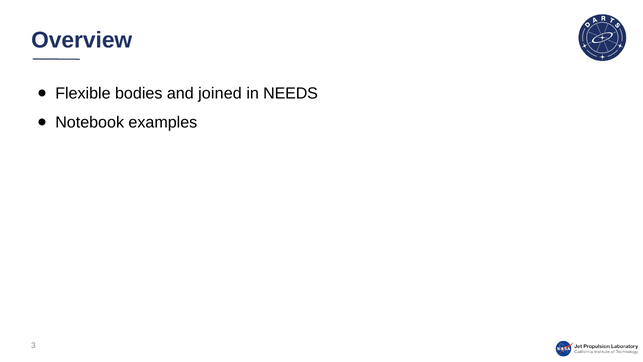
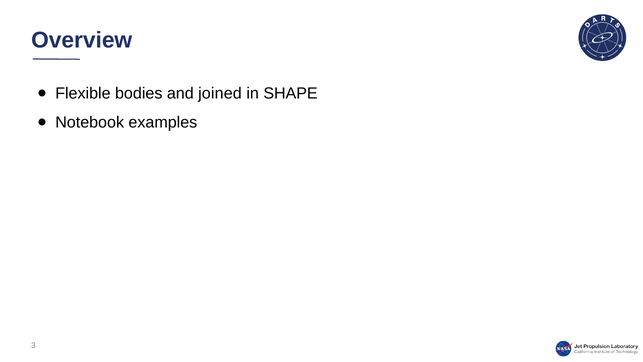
NEEDS: NEEDS -> SHAPE (291, 93)
